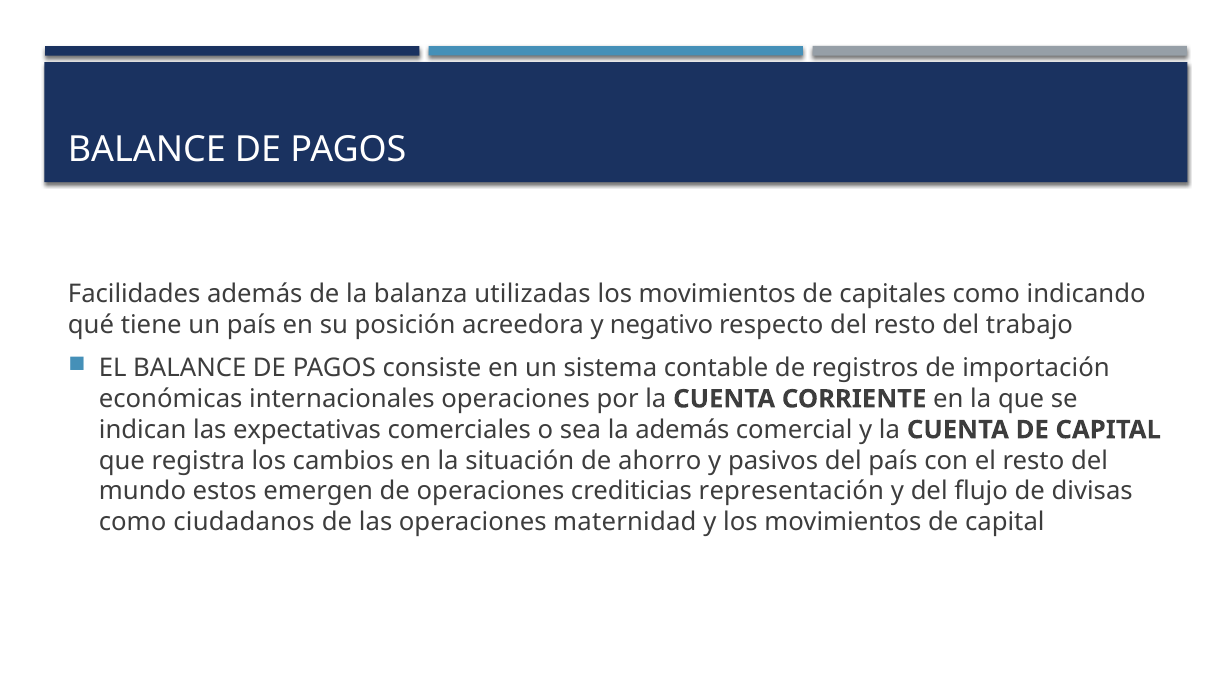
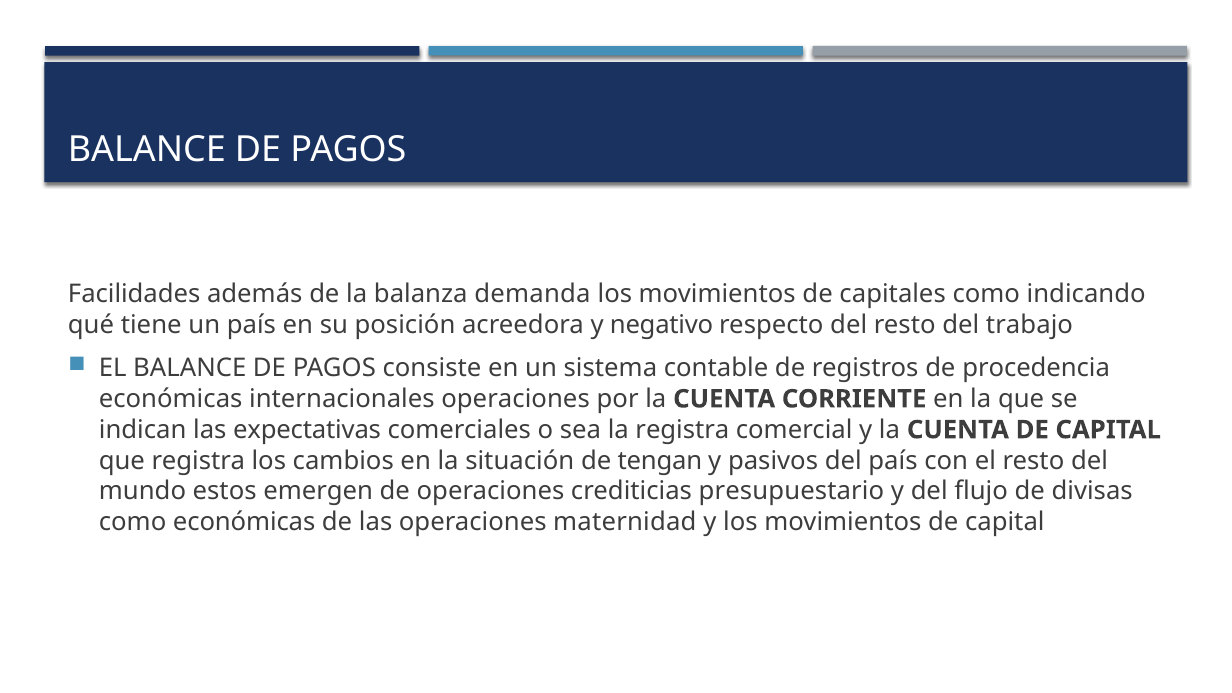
utilizadas: utilizadas -> demanda (532, 294)
importación: importación -> procedencia (1036, 368)
la además: además -> registra (682, 430)
ahorro: ahorro -> tengan (660, 461)
representación: representación -> presupuestario (791, 491)
como ciudadanos: ciudadanos -> económicas (244, 522)
